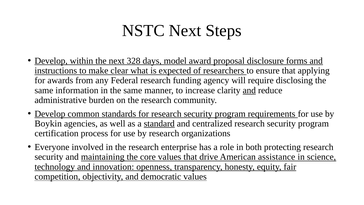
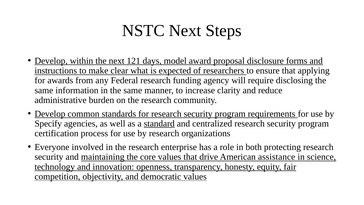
328: 328 -> 121 (134, 61)
and underline: present -> none (249, 90)
Boykin: Boykin -> Specify (48, 123)
